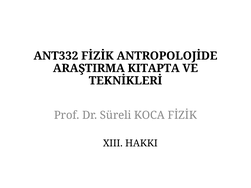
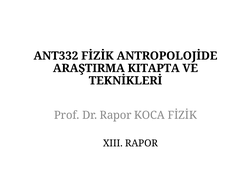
Dr Süreli: Süreli -> Rapor (116, 115)
XIII HAKKI: HAKKI -> RAPOR (142, 143)
